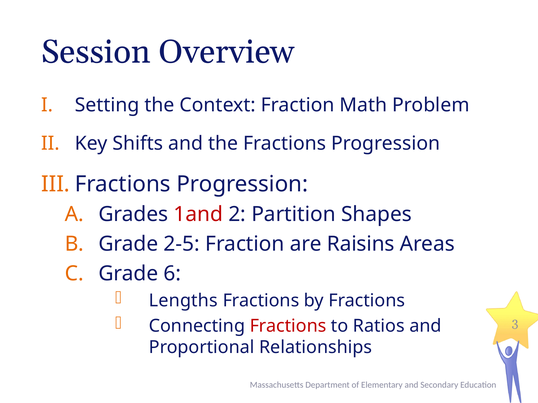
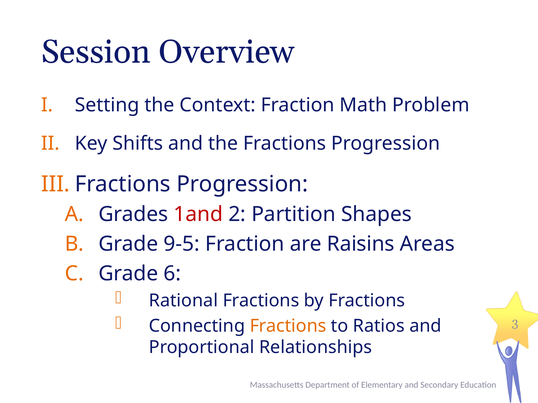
2-5: 2-5 -> 9-5 (182, 244)
Lengths: Lengths -> Rational (183, 301)
Fractions colour: red -> orange (288, 326)
